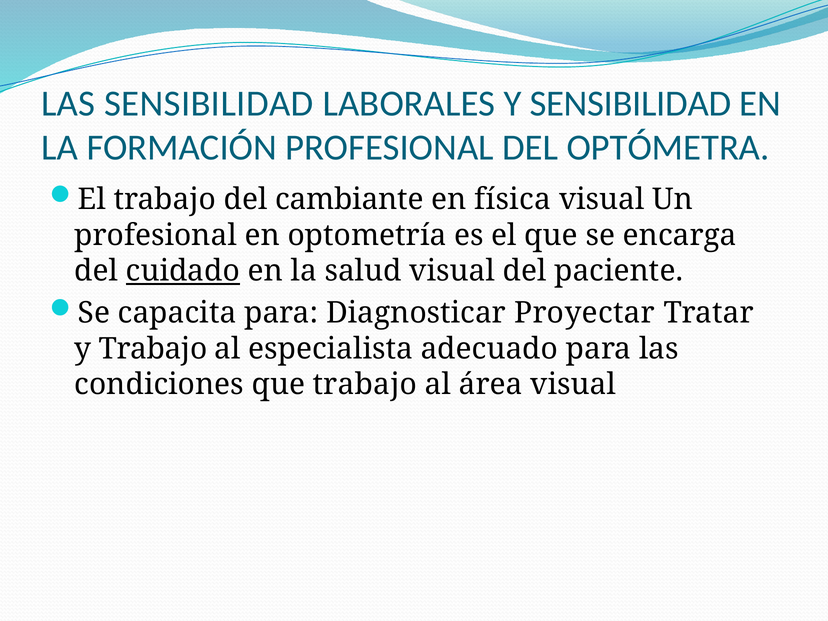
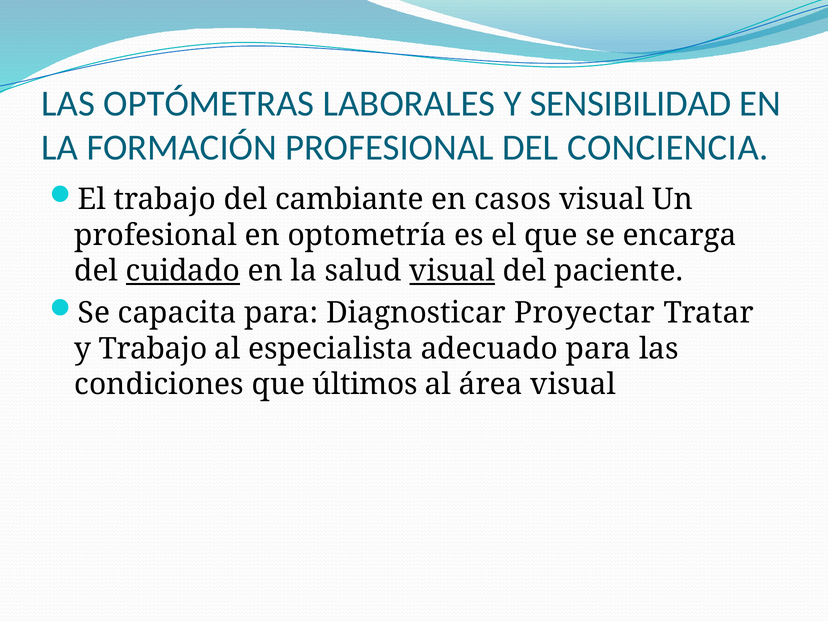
LAS SENSIBILIDAD: SENSIBILIDAD -> OPTÓMETRAS (209, 104)
OPTÓMETRA: OPTÓMETRA -> CONCIENCIA (668, 148)
física: física -> casos (513, 199)
visual underline: none -> present (452, 271)
que trabajo: trabajo -> últimos (365, 385)
